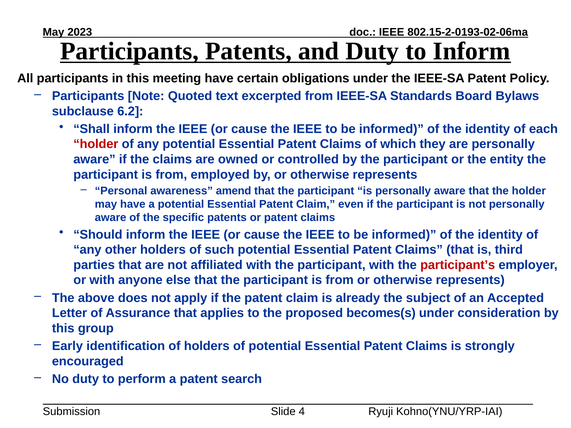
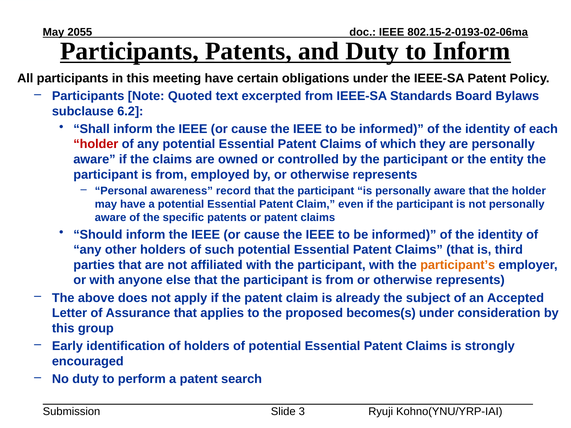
2023: 2023 -> 2055 (80, 32)
amend: amend -> record (233, 191)
participant’s colour: red -> orange (458, 265)
4: 4 -> 3 (302, 412)
